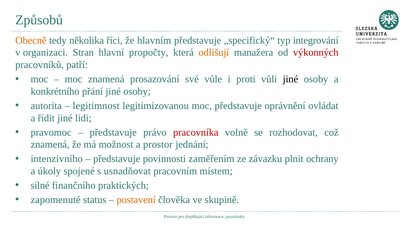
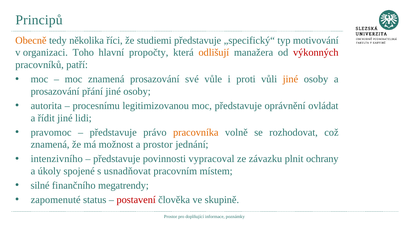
Způsobů: Způsobů -> Principů (39, 20)
hlavním: hlavním -> studiemi (154, 40)
integrování: integrování -> motivování (316, 40)
Stran: Stran -> Toho (83, 53)
jiné colour: black -> orange (290, 79)
konkrétního: konkrétního -> prosazování (55, 91)
legitimnost: legitimnost -> procesnímu (96, 106)
pracovníka colour: red -> orange (196, 132)
zaměřením: zaměřením -> vypracoval (212, 159)
praktických: praktických -> megatrendy (123, 186)
postavení colour: orange -> red (136, 200)
